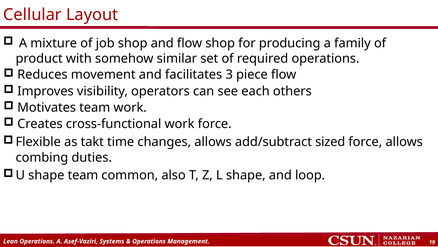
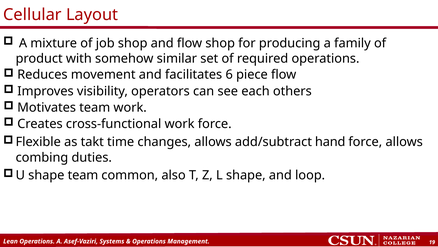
3: 3 -> 6 (229, 75)
sized: sized -> hand (330, 142)
